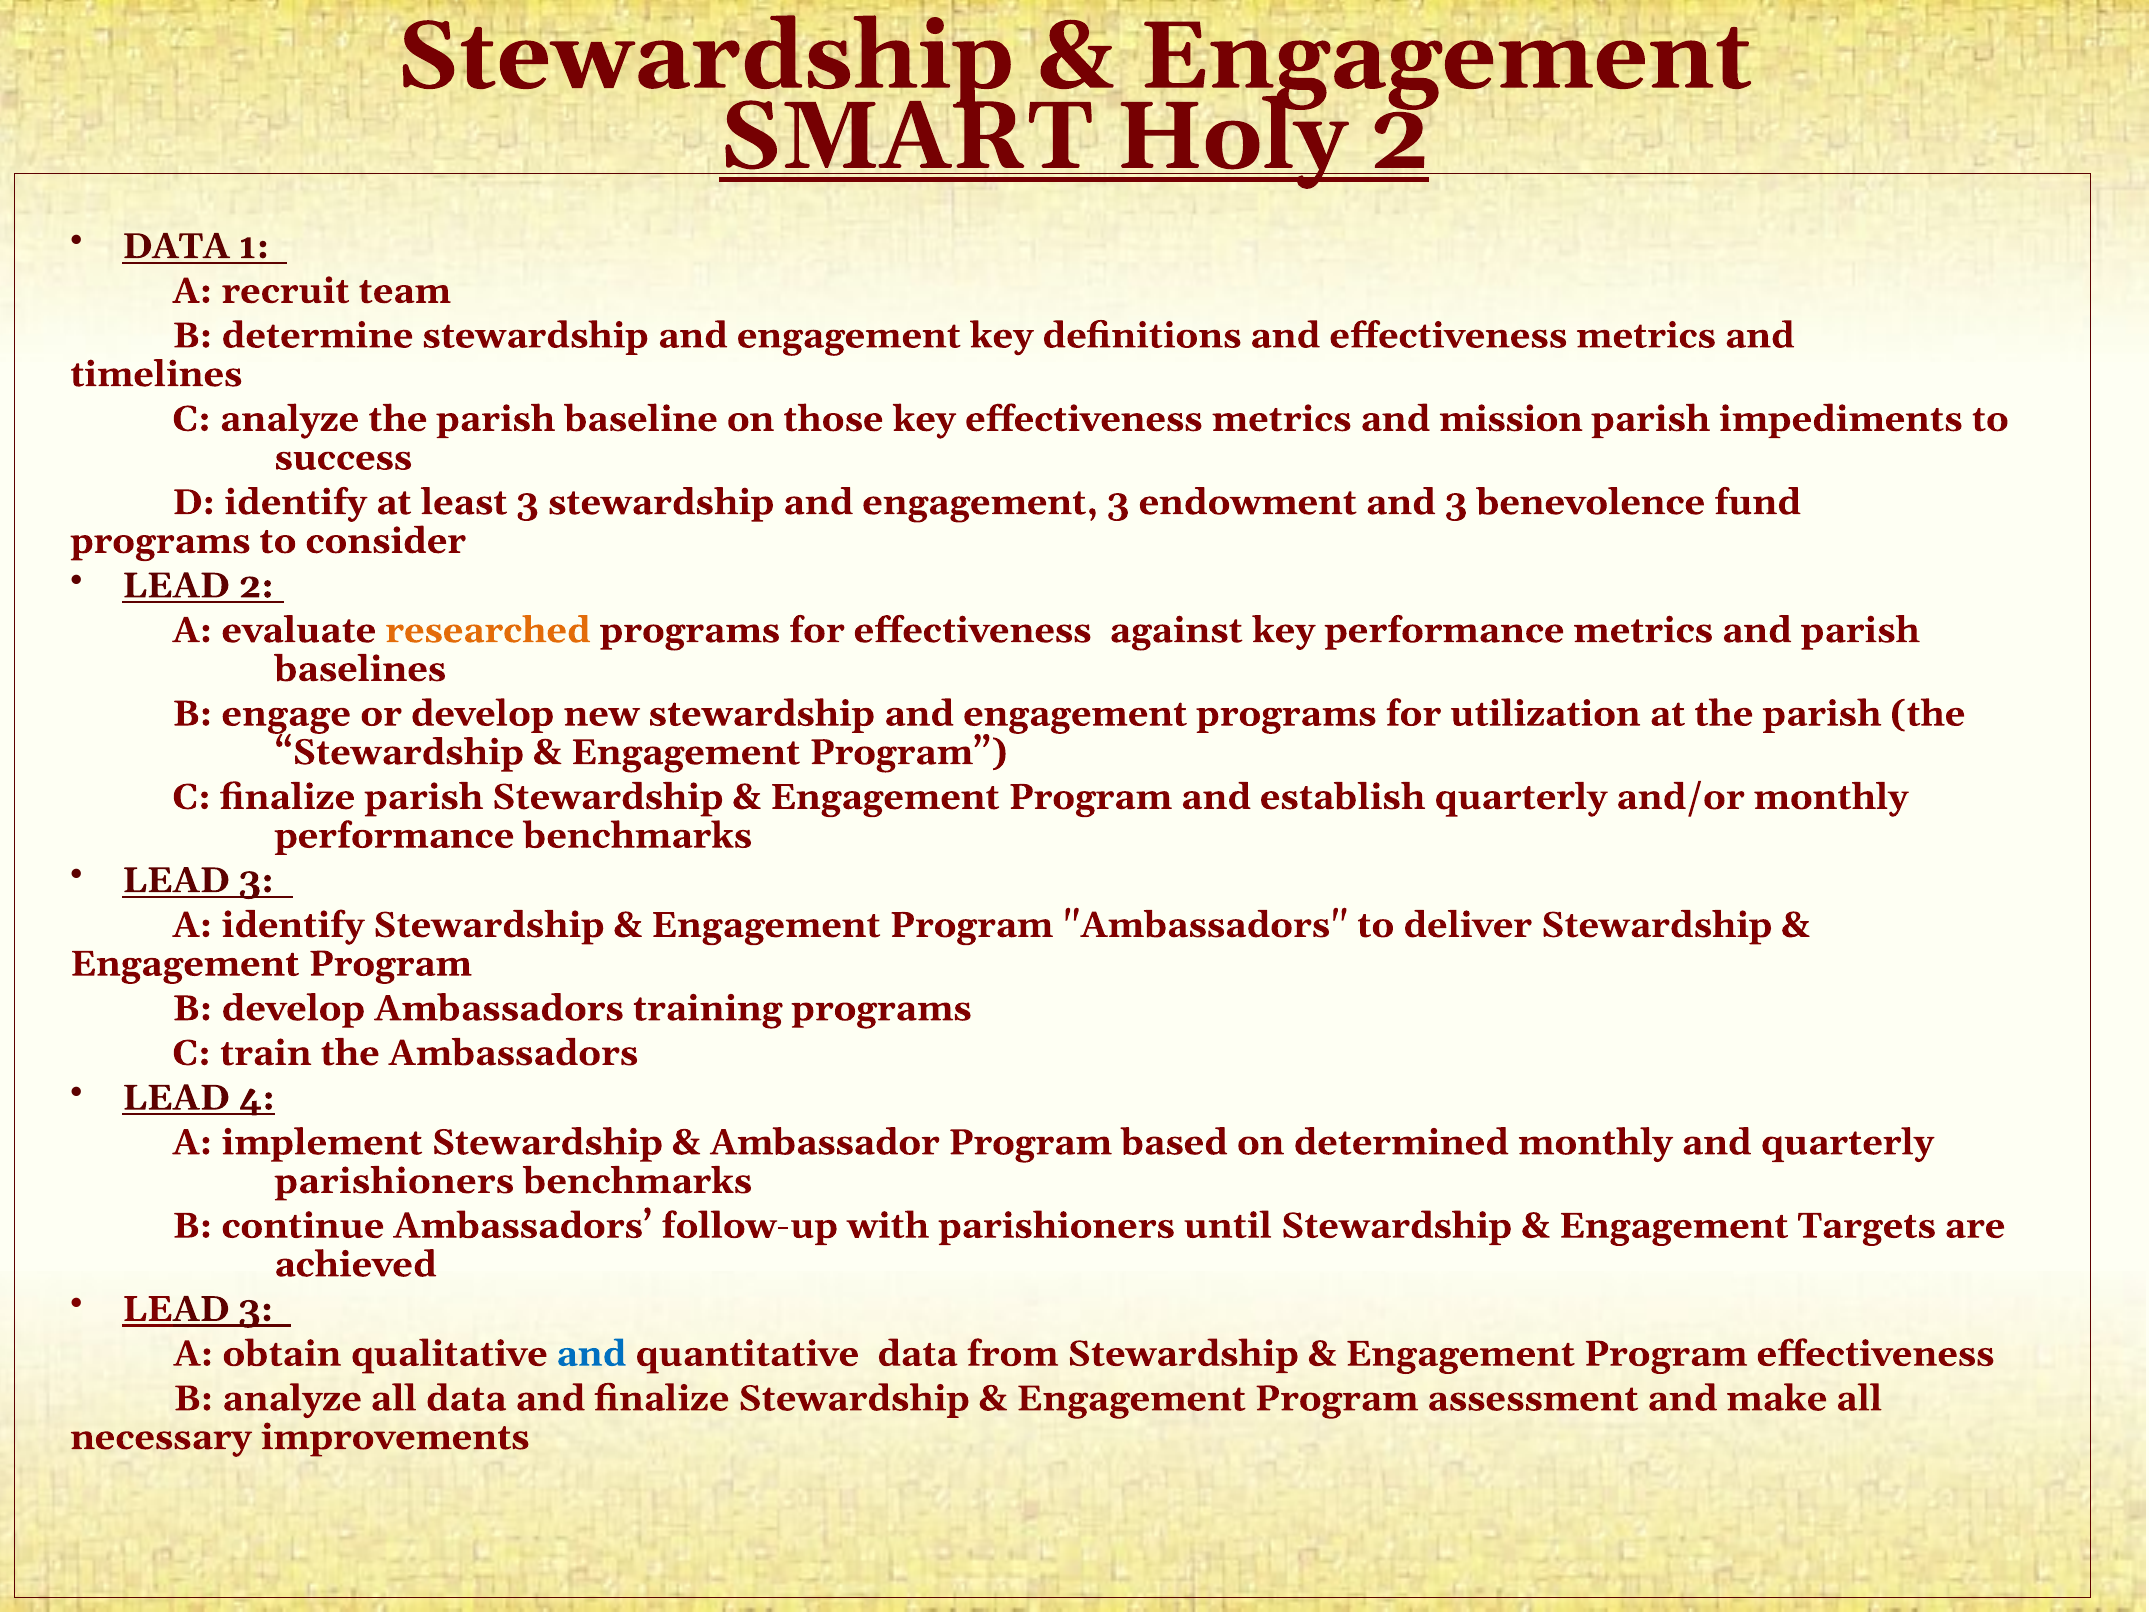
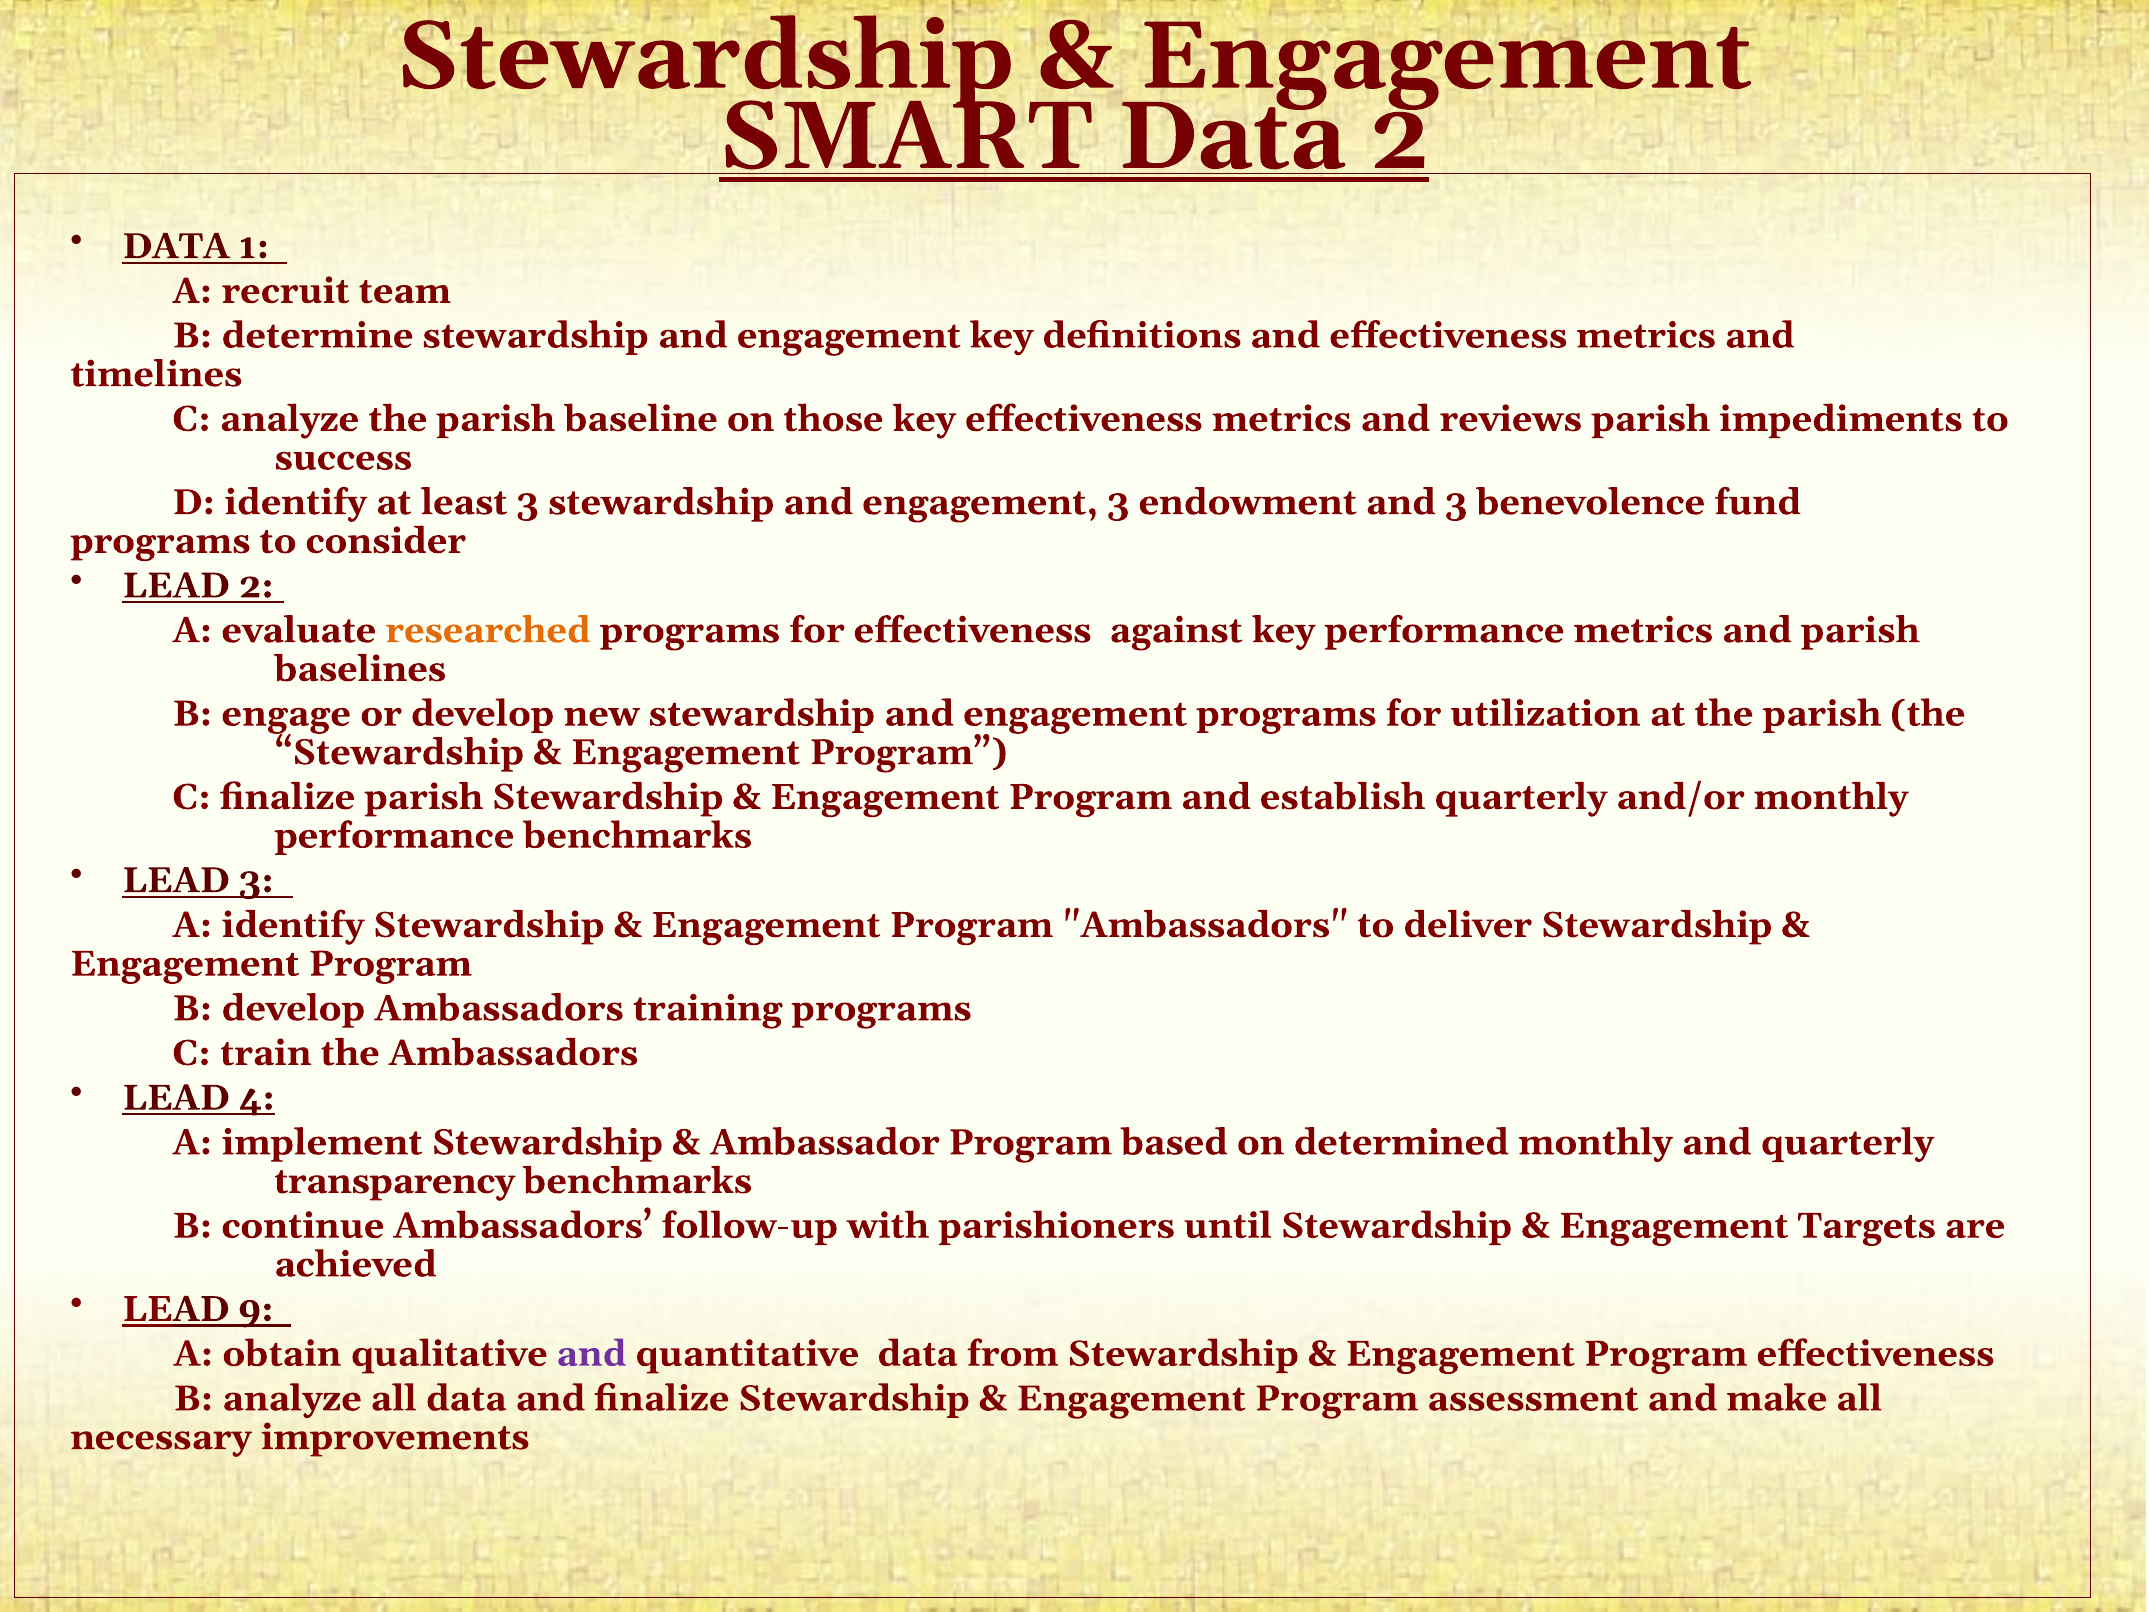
SMART Holy: Holy -> Data (1232, 136)
mission: mission -> reviews (1511, 419)
parishioners: parishioners -> transparency (395, 1181)
3: 3 -> 9 (256, 1309)
and colour: blue -> purple (591, 1354)
